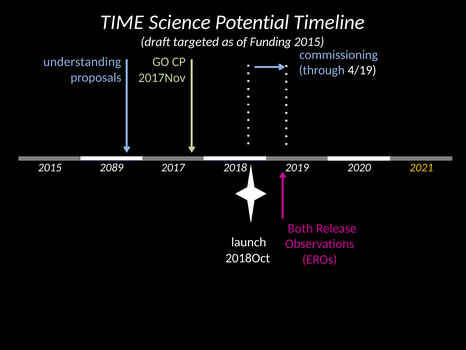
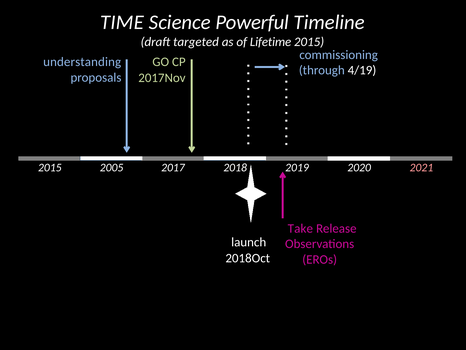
Potential: Potential -> Powerful (252, 22)
Funding: Funding -> Lifetime (271, 42)
2089: 2089 -> 2005 (112, 167)
2021 colour: yellow -> pink (421, 167)
Both: Both -> Take (300, 228)
